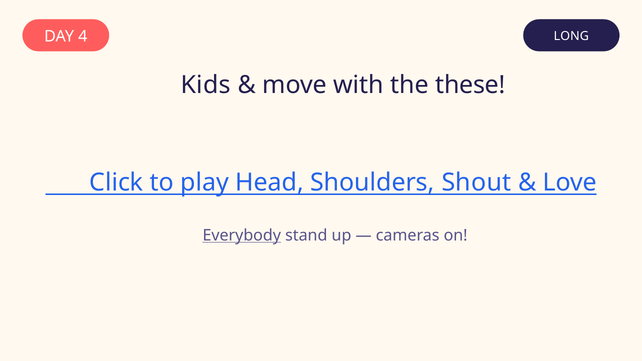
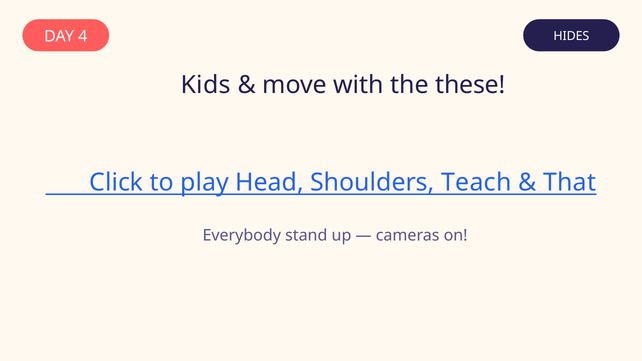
LONG: LONG -> HIDES (571, 36)
Shout: Shout -> Teach (476, 183)
Love: Love -> That (570, 183)
Everybody underline: present -> none (242, 235)
